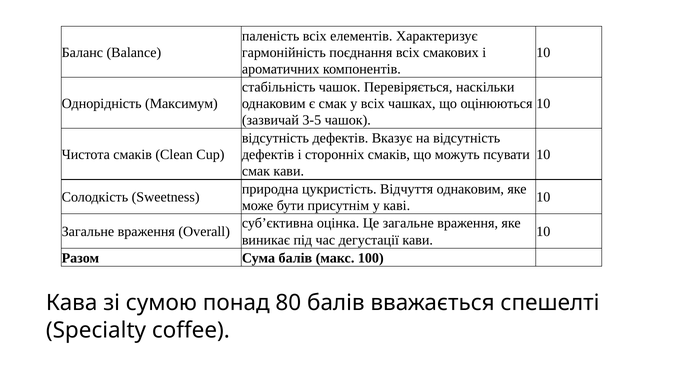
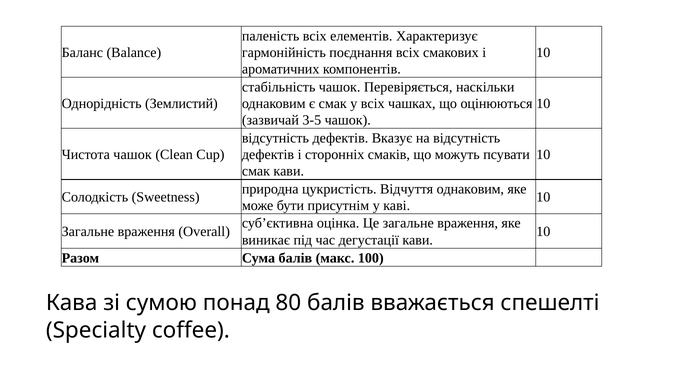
Максимум: Максимум -> Землистий (181, 104)
Чистота смаків: смаків -> чашок (133, 155)
